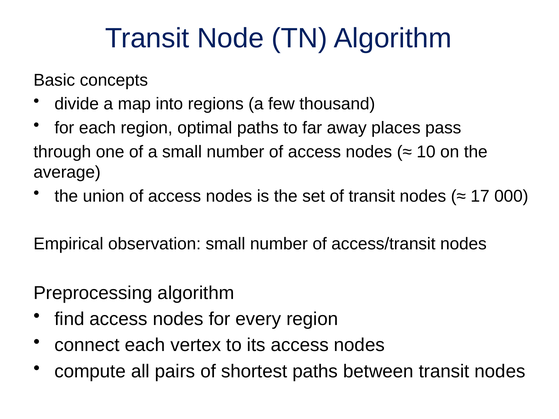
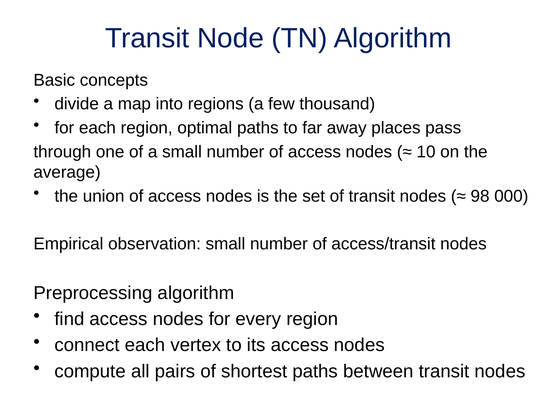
17: 17 -> 98 (480, 196)
